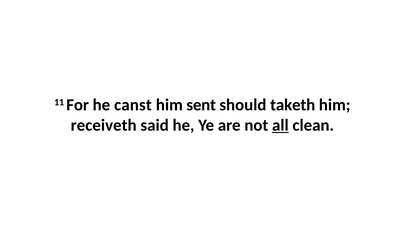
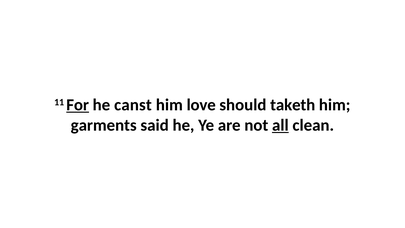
For underline: none -> present (78, 105)
sent: sent -> love (201, 105)
receiveth: receiveth -> garments (104, 125)
